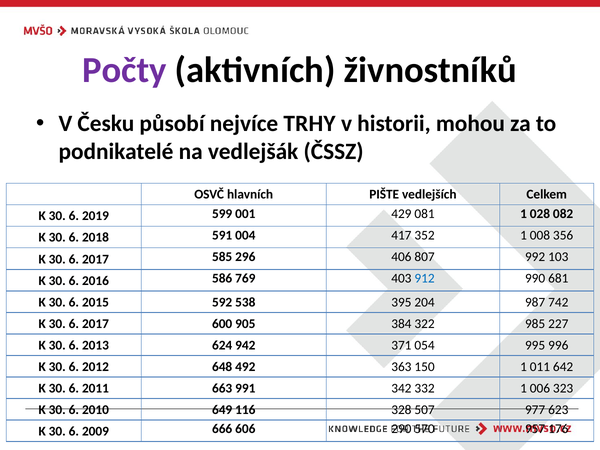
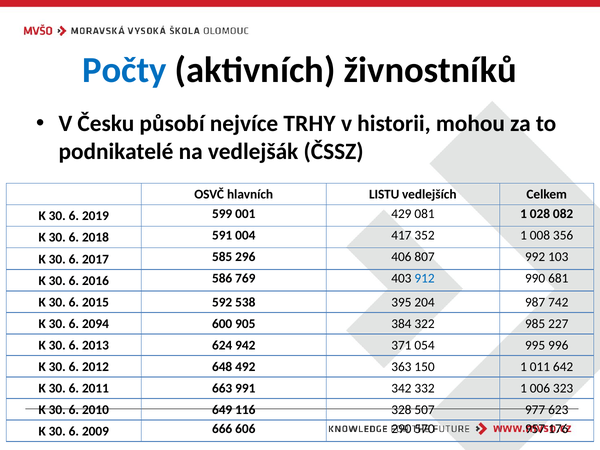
Počty colour: purple -> blue (124, 70)
PIŠTE: PIŠTE -> LISTU (384, 195)
2017: 2017 -> 2094 (95, 324)
